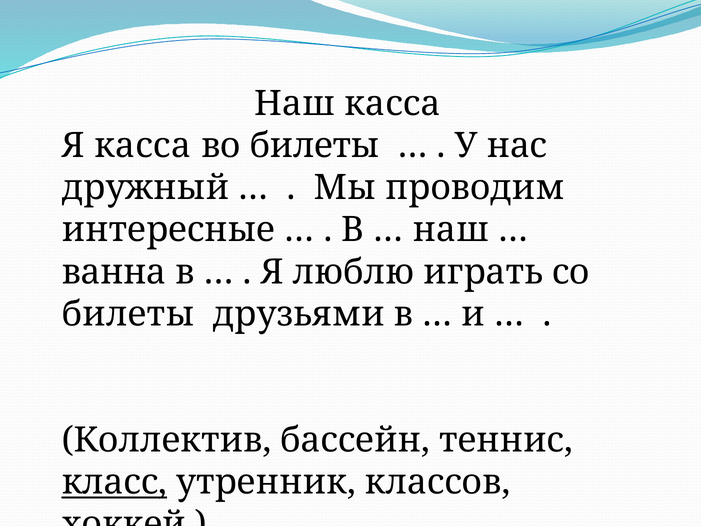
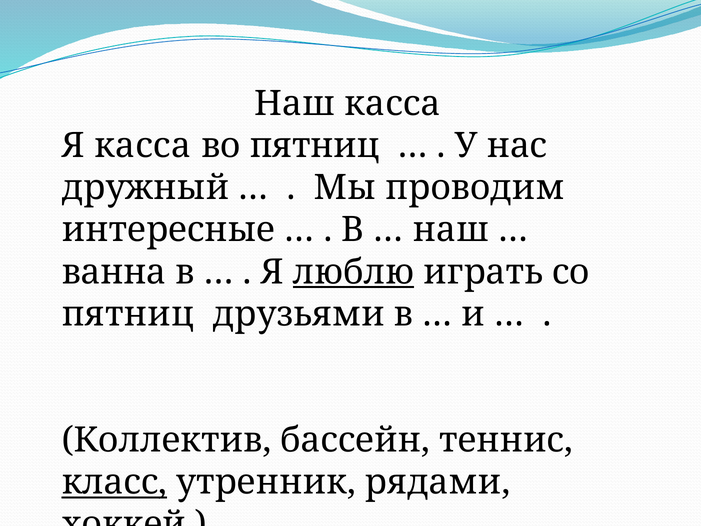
во билеты: билеты -> пятниц (315, 146)
люблю underline: none -> present (353, 272)
билеты: билеты -> пятниц (128, 314)
классов: классов -> рядами (438, 482)
